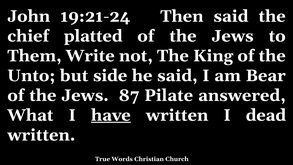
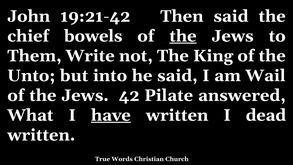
19:21-24: 19:21-24 -> 19:21-42 (95, 16)
platted: platted -> bowels (93, 36)
the underline: none -> present (183, 36)
side: side -> into (110, 76)
Bear: Bear -> Wail (266, 76)
87: 87 -> 42 (129, 95)
